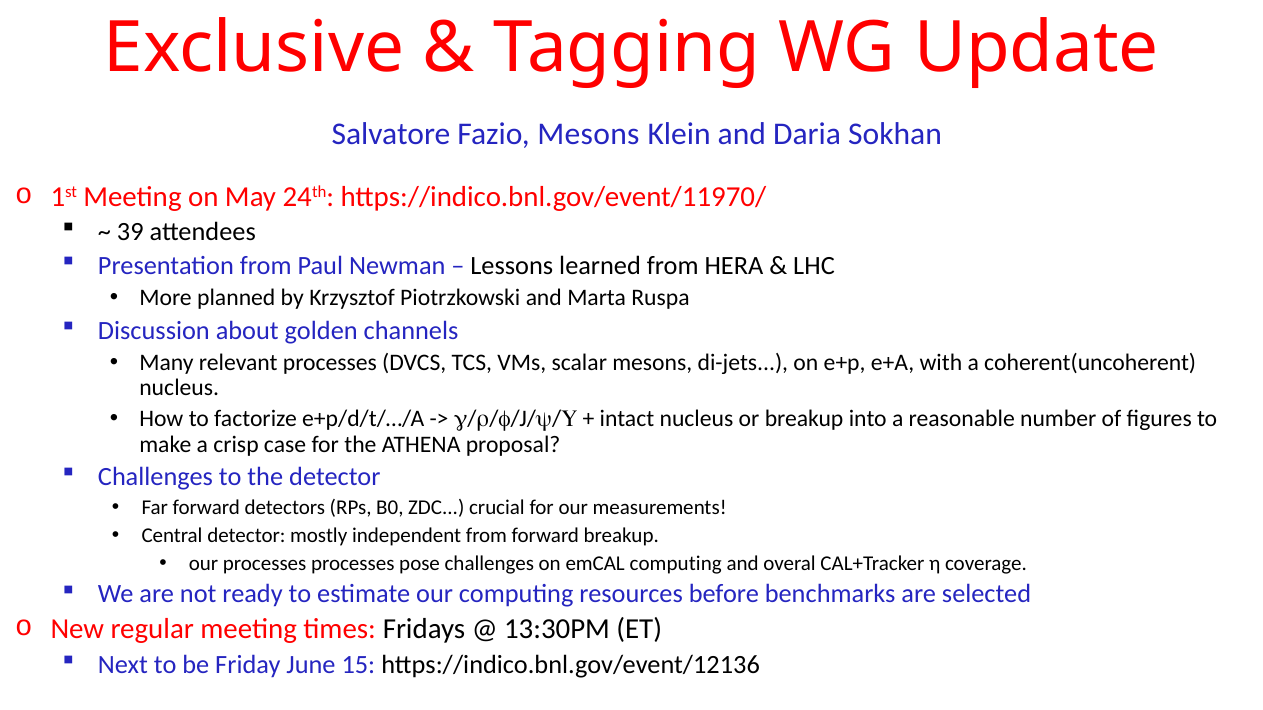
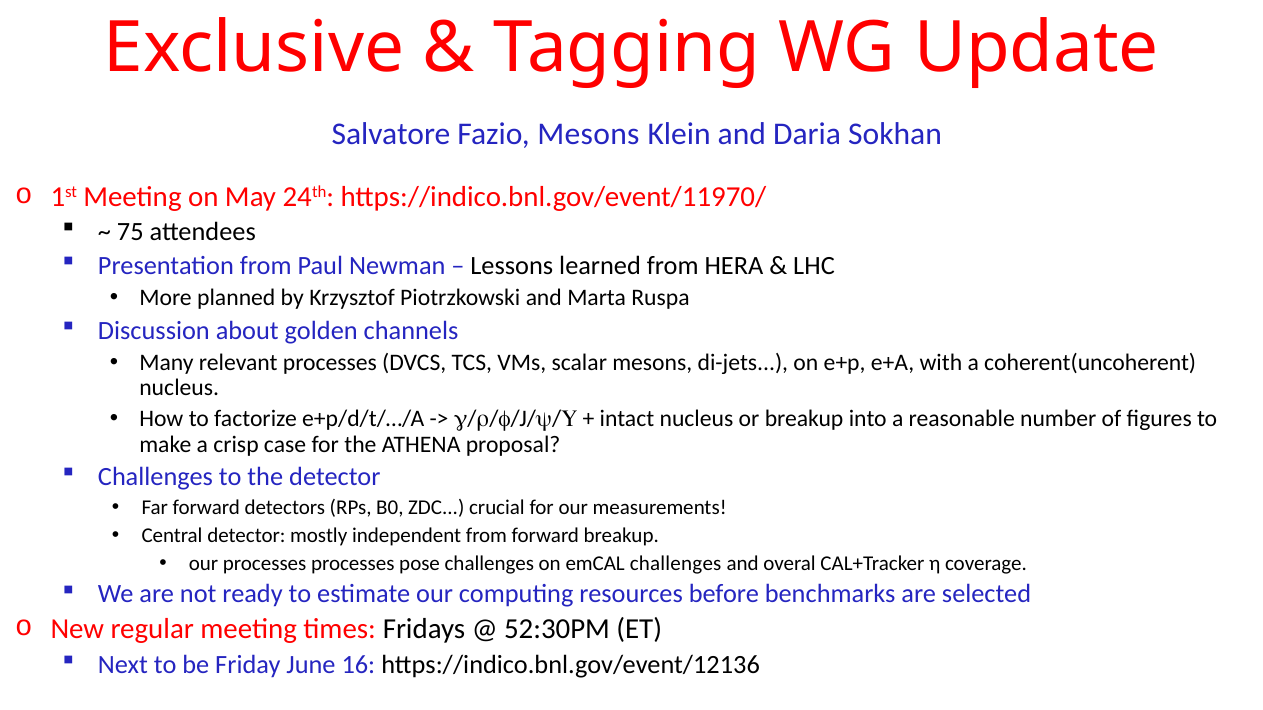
39: 39 -> 75 (130, 232)
emCAL computing: computing -> challenges (676, 564)
13:30PM: 13:30PM -> 52:30PM (557, 630)
15: 15 -> 16 (358, 665)
